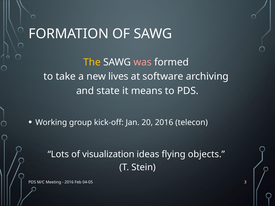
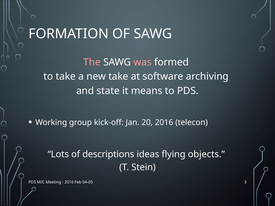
The colour: yellow -> pink (92, 62)
new lives: lives -> take (118, 77)
visualization: visualization -> descriptions (108, 154)
